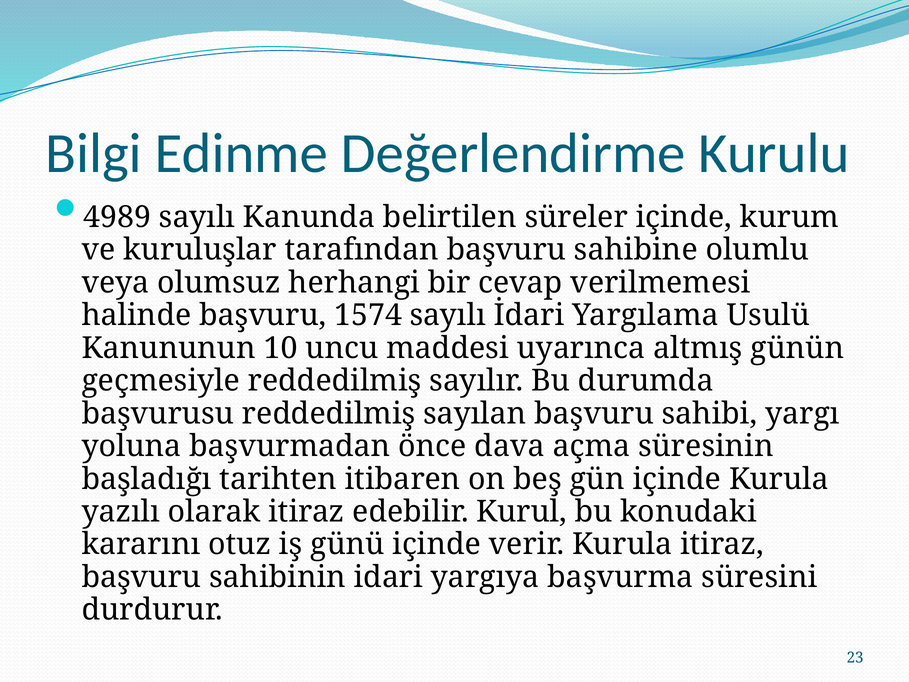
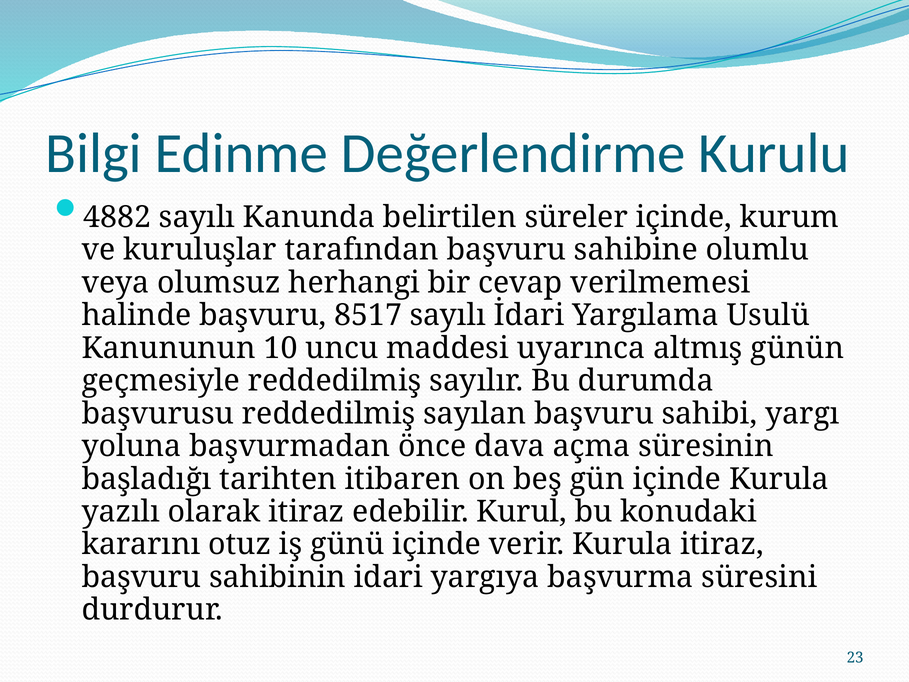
4989: 4989 -> 4882 (117, 217)
1574: 1574 -> 8517 (368, 315)
